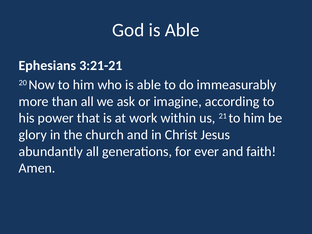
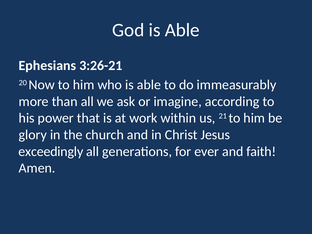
3:21-21: 3:21-21 -> 3:26-21 (101, 65)
abundantly: abundantly -> exceedingly (51, 151)
